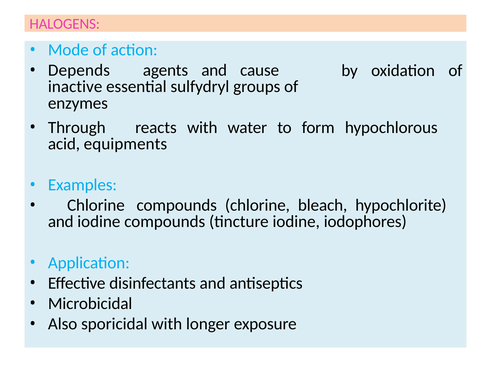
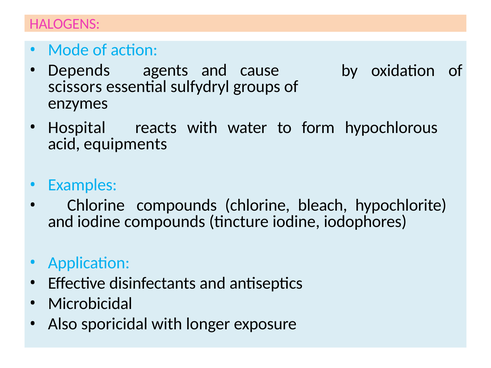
inactive: inactive -> scissors (75, 87)
Through: Through -> Hospital (77, 128)
